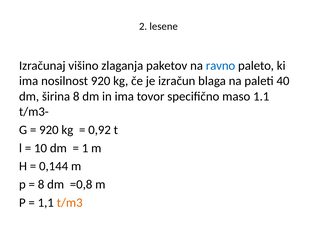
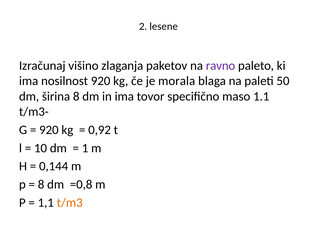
ravno colour: blue -> purple (221, 66)
izračun: izračun -> morala (177, 81)
40: 40 -> 50 (283, 81)
